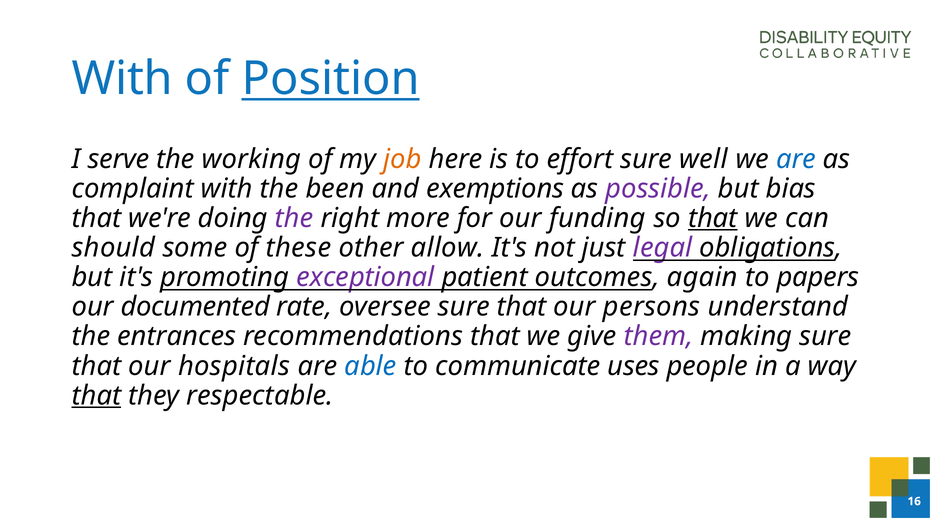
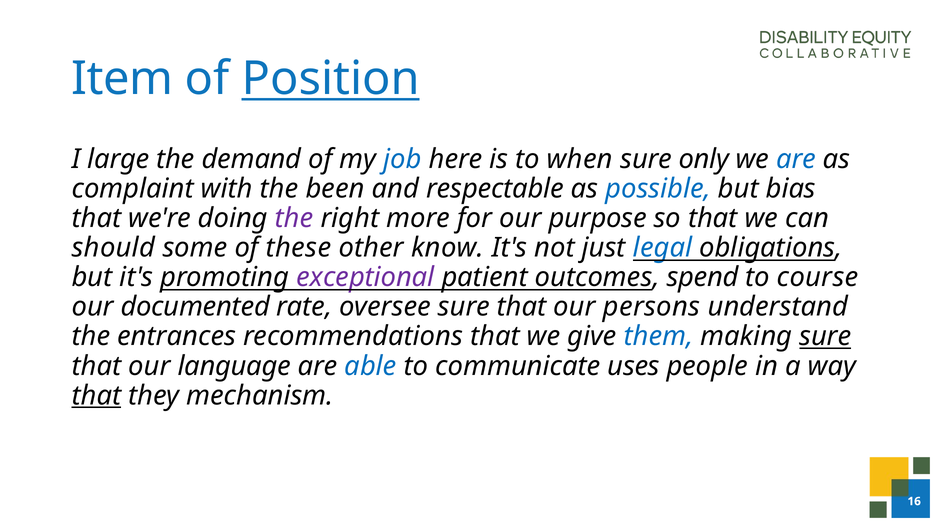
With: With -> Item (122, 79)
serve: serve -> large (118, 159)
working: working -> demand (252, 159)
job colour: orange -> blue (402, 159)
effort: effort -> when (580, 159)
well: well -> only (704, 159)
exemptions: exemptions -> respectable (495, 188)
possible colour: purple -> blue (658, 188)
funding: funding -> purpose (598, 218)
that underline: present -> none (713, 218)
allow: allow -> know (448, 248)
legal colour: purple -> blue (663, 248)
again: again -> spend (703, 277)
papers: papers -> course (818, 277)
them colour: purple -> blue (659, 336)
sure underline: none -> present (825, 336)
hospitals: hospitals -> language (234, 366)
respectable: respectable -> mechanism (260, 395)
